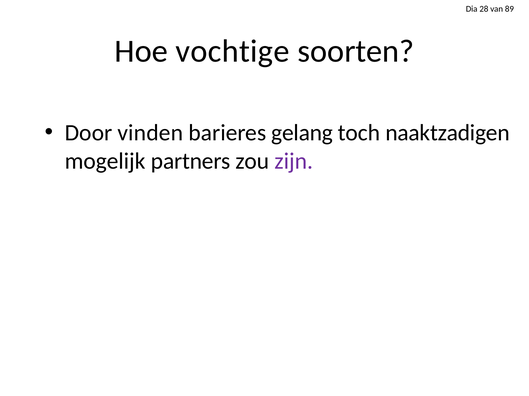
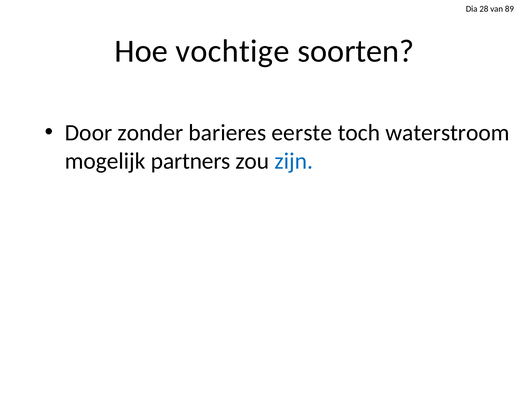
vinden: vinden -> zonder (150, 133)
gelang: gelang -> eerste (302, 133)
naaktzadigen: naaktzadigen -> waterstroom (448, 133)
zijn colour: purple -> blue (294, 161)
